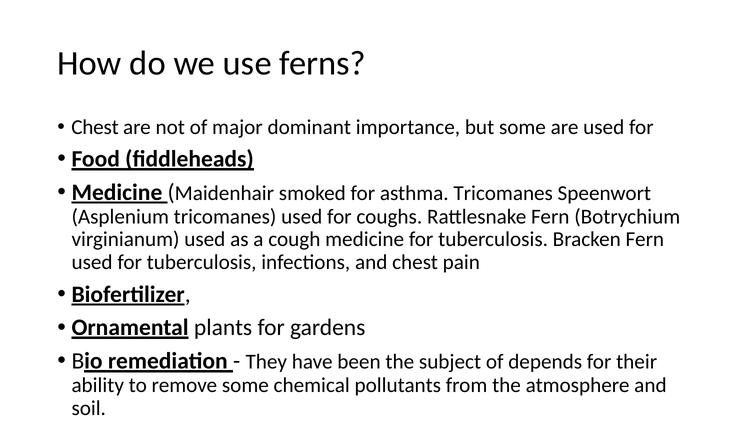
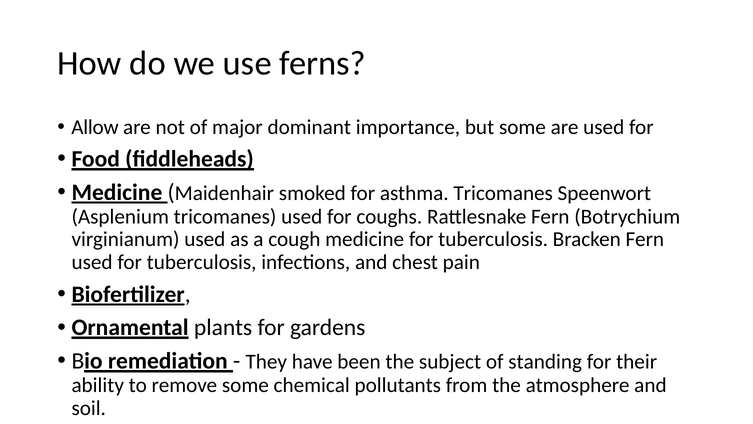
Chest: Chest -> Allow (95, 127)
depends: depends -> standing (545, 361)
